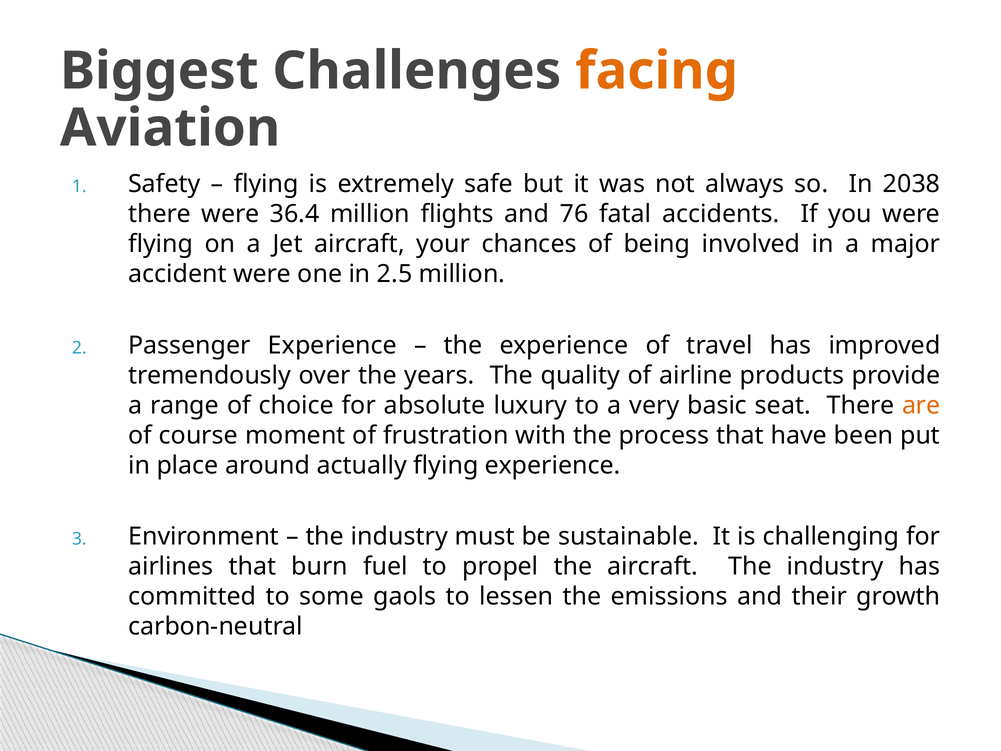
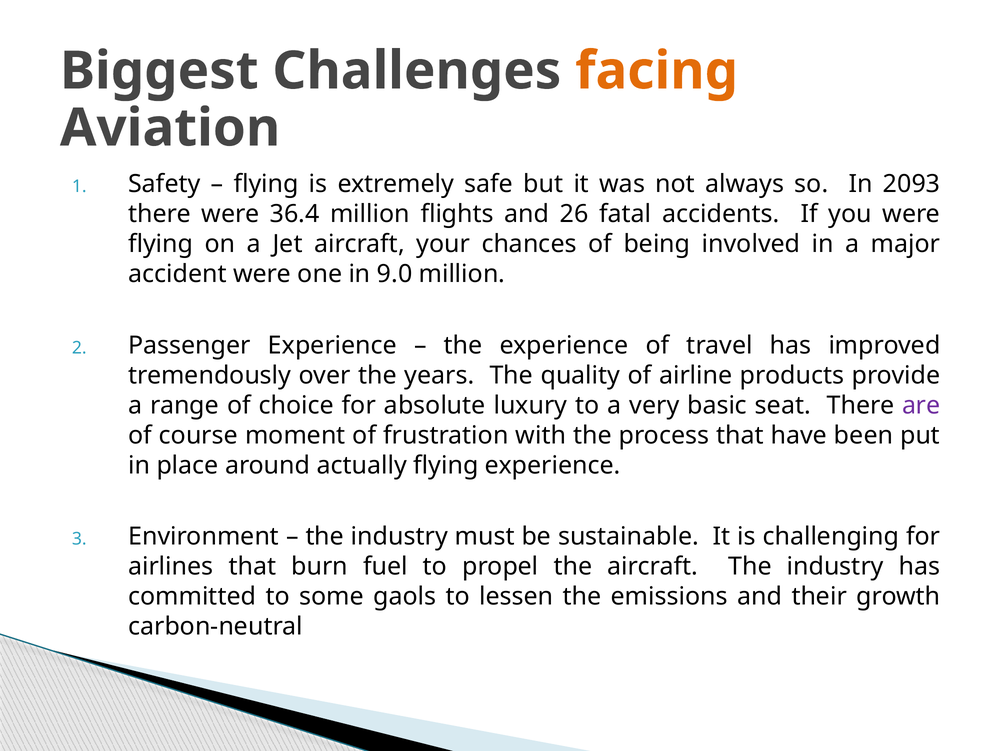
2038: 2038 -> 2093 (912, 184)
76: 76 -> 26 (574, 214)
2.5: 2.5 -> 9.0 (395, 274)
are colour: orange -> purple (921, 405)
